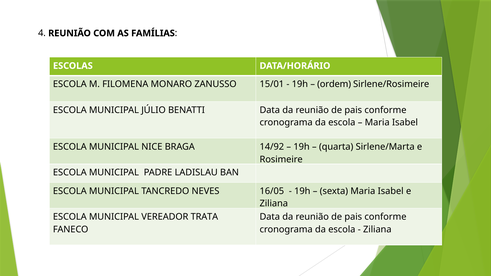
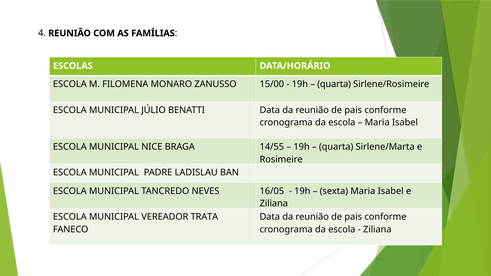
15/01: 15/01 -> 15/00 (272, 84)
ordem: ordem -> quarta (334, 84)
14/92: 14/92 -> 14/55 (272, 147)
